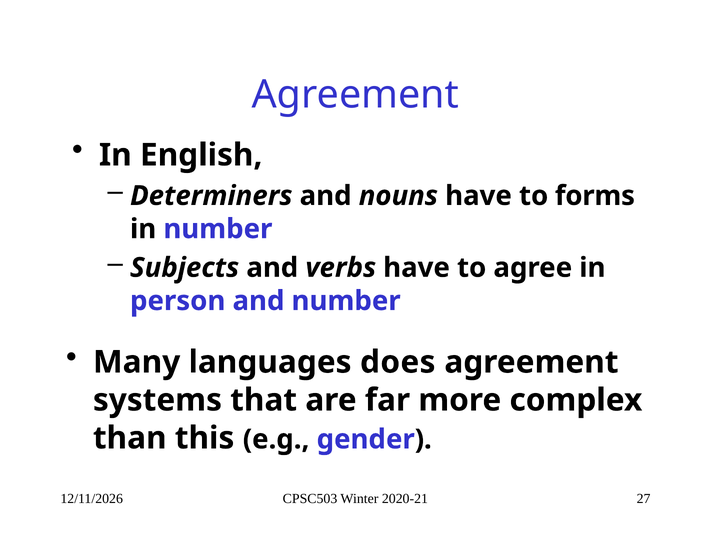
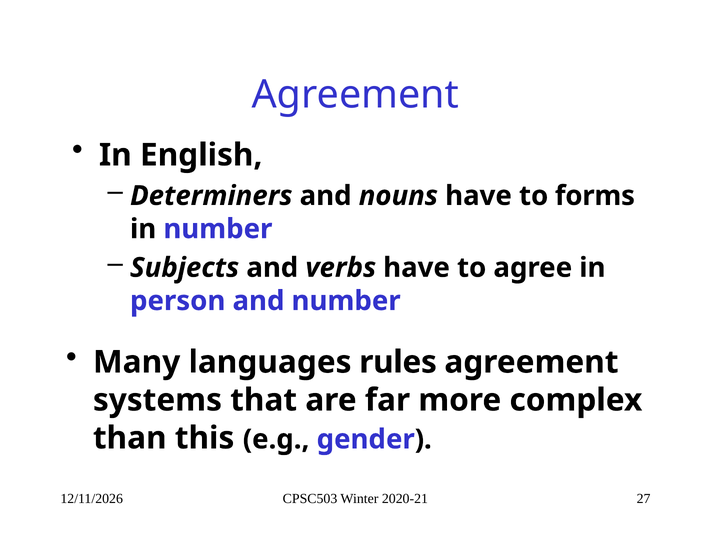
does: does -> rules (398, 362)
